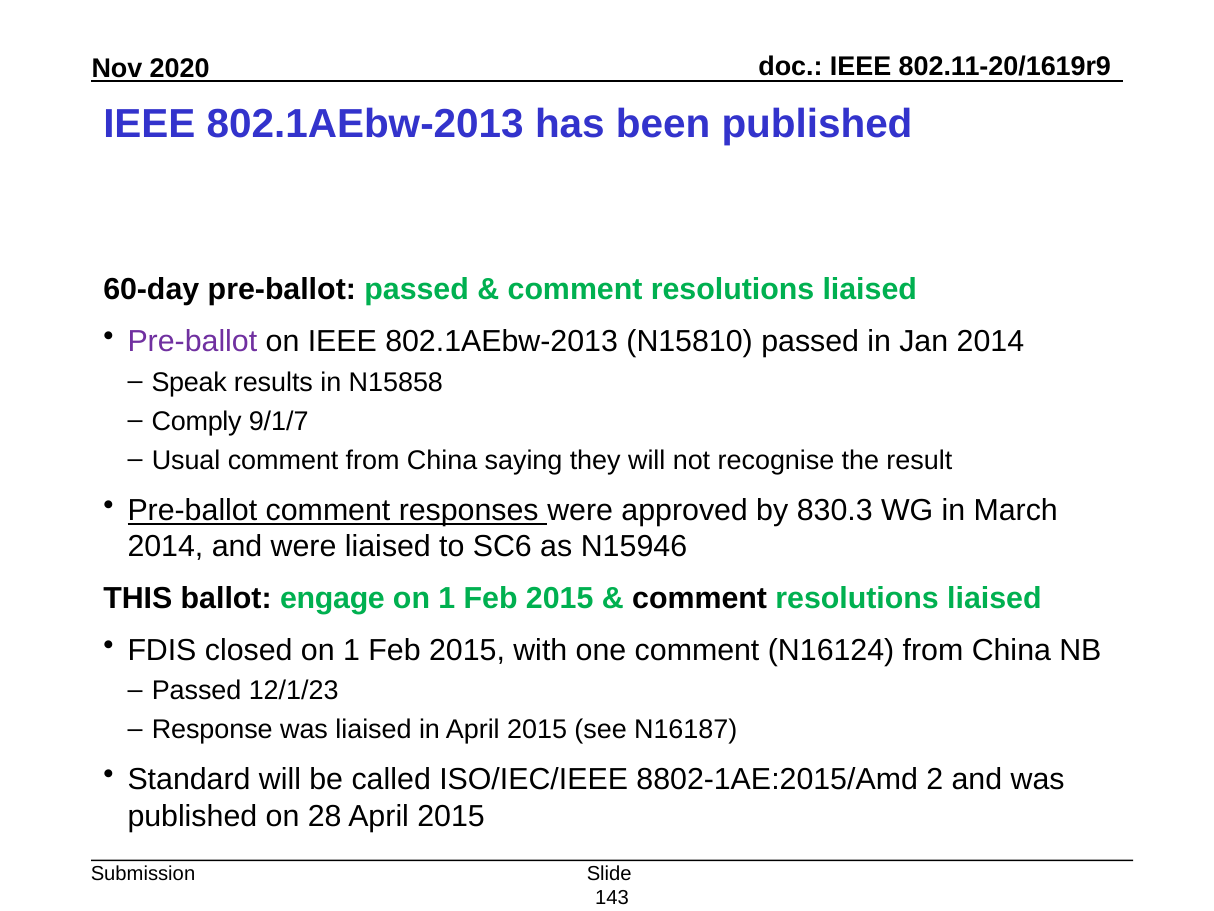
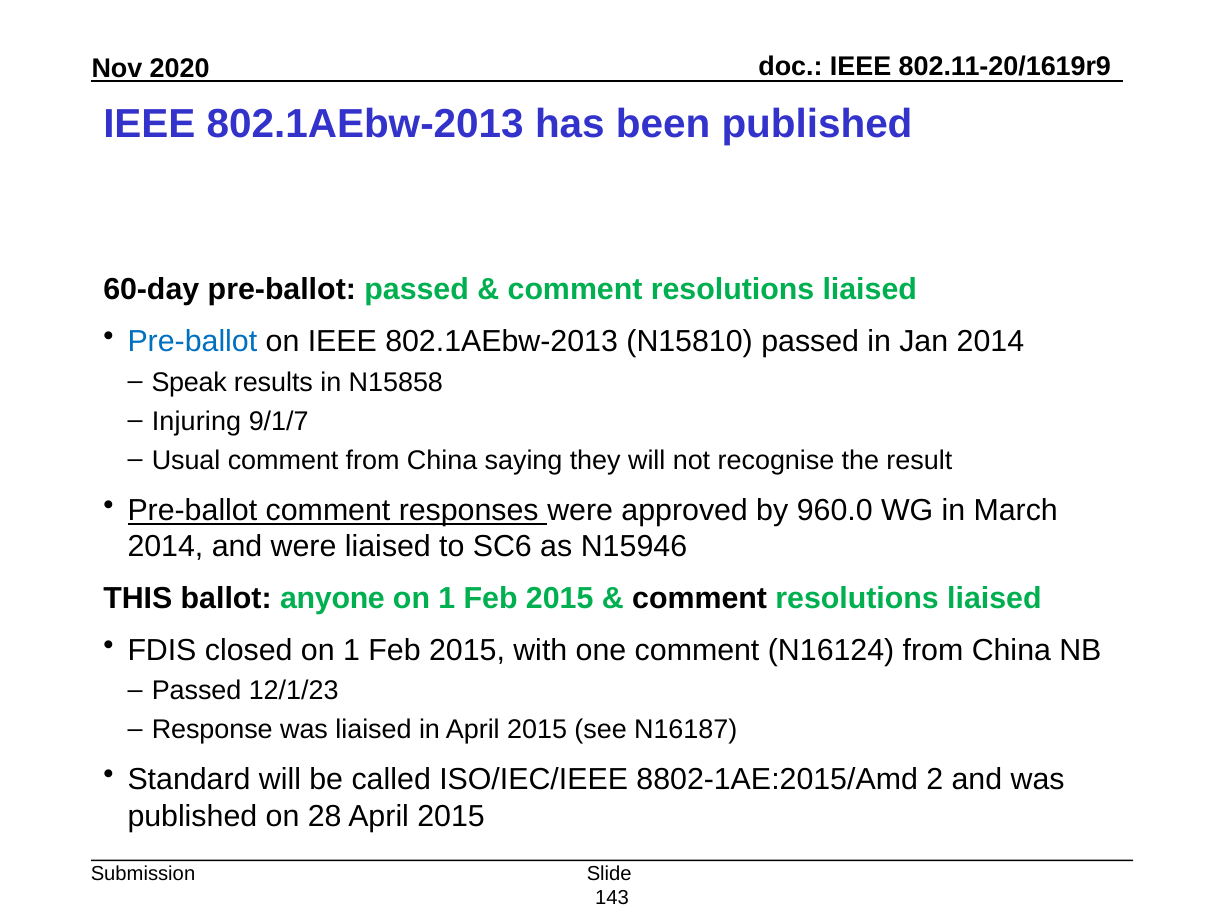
Pre-ballot colour: purple -> blue (192, 341)
Comply: Comply -> Injuring (196, 421)
830.3: 830.3 -> 960.0 (835, 510)
engage: engage -> anyone (332, 598)
